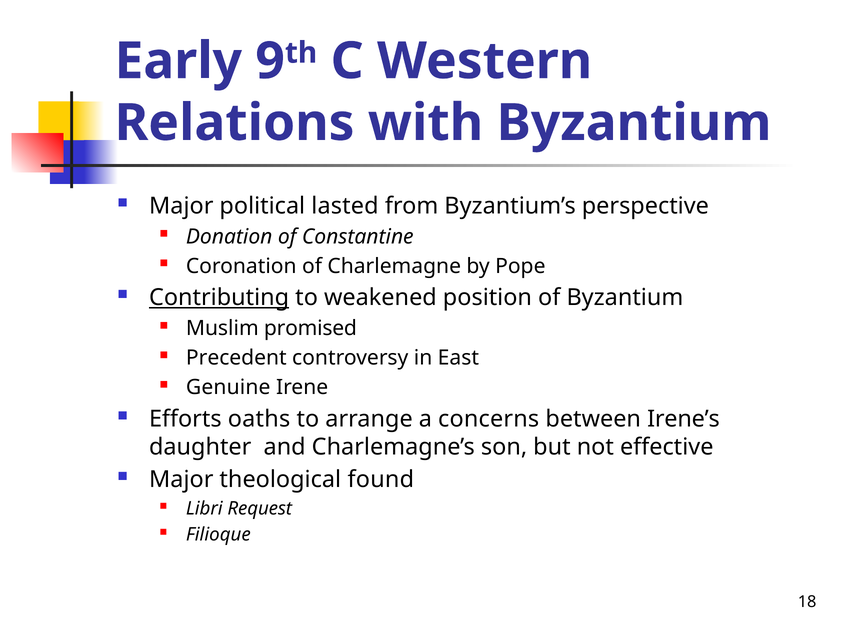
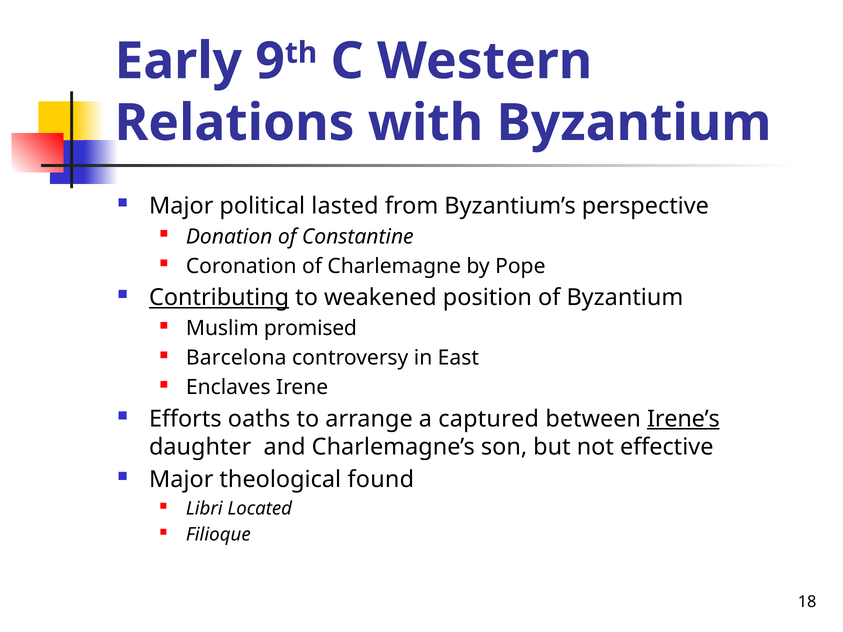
Precedent: Precedent -> Barcelona (236, 358)
Genuine: Genuine -> Enclaves (228, 387)
concerns: concerns -> captured (489, 419)
Irene’s underline: none -> present (683, 419)
Request: Request -> Located (260, 509)
